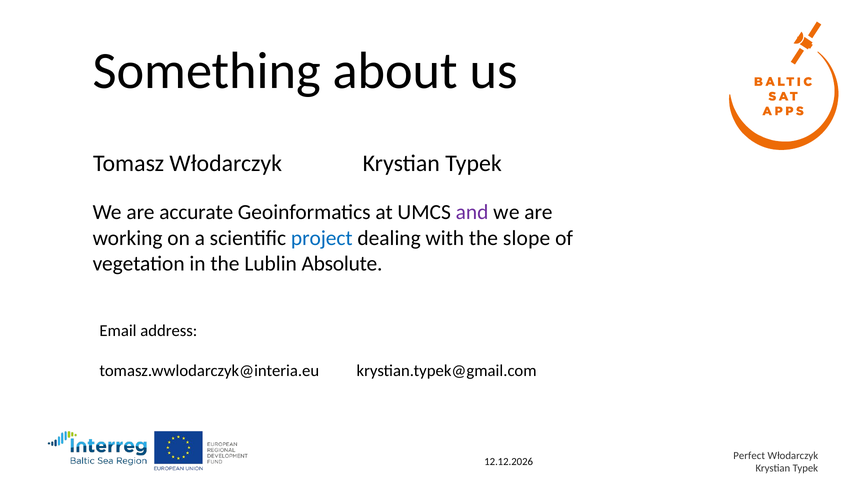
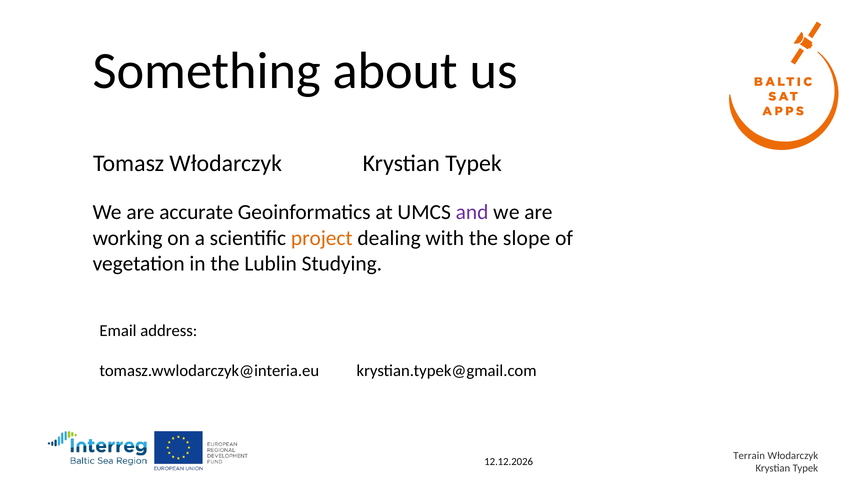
project colour: blue -> orange (322, 238)
Absolute: Absolute -> Studying (342, 264)
Perfect: Perfect -> Terrain (749, 456)
